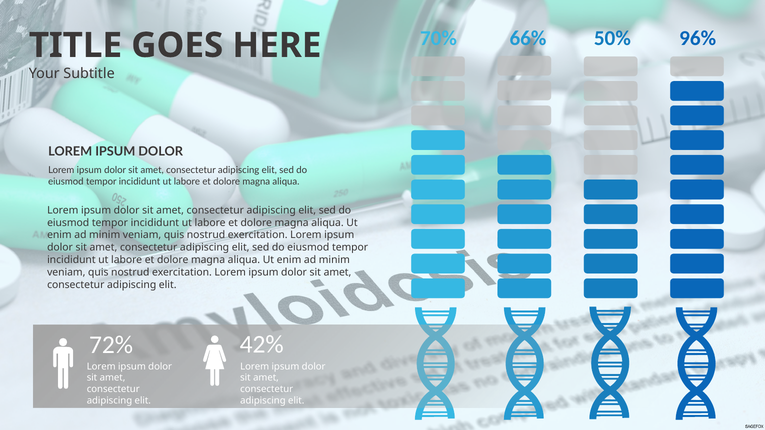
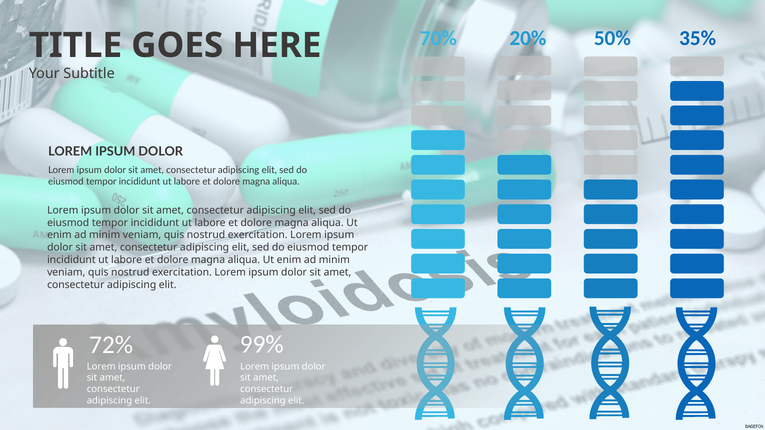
66%: 66% -> 20% (528, 38)
96%: 96% -> 35% (698, 38)
42%: 42% -> 99% (262, 345)
